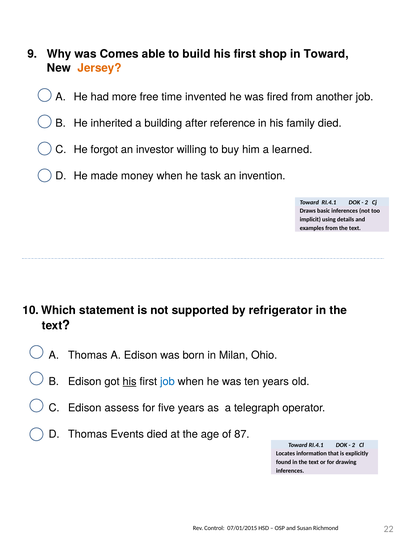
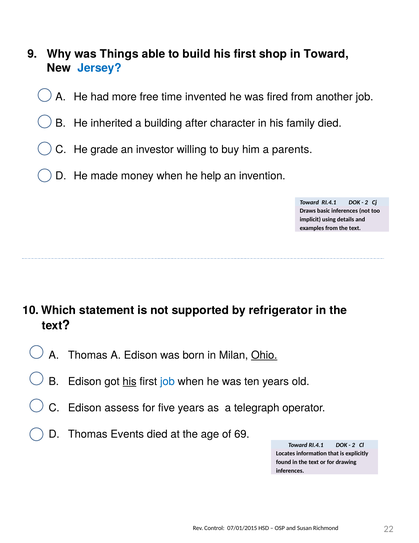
Comes: Comes -> Things (119, 54)
Jersey colour: orange -> blue (100, 68)
reference: reference -> character (233, 123)
forgot: forgot -> grade (104, 149)
learned: learned -> parents (292, 149)
task: task -> help (211, 176)
Ohio underline: none -> present (264, 355)
87: 87 -> 69 (242, 434)
